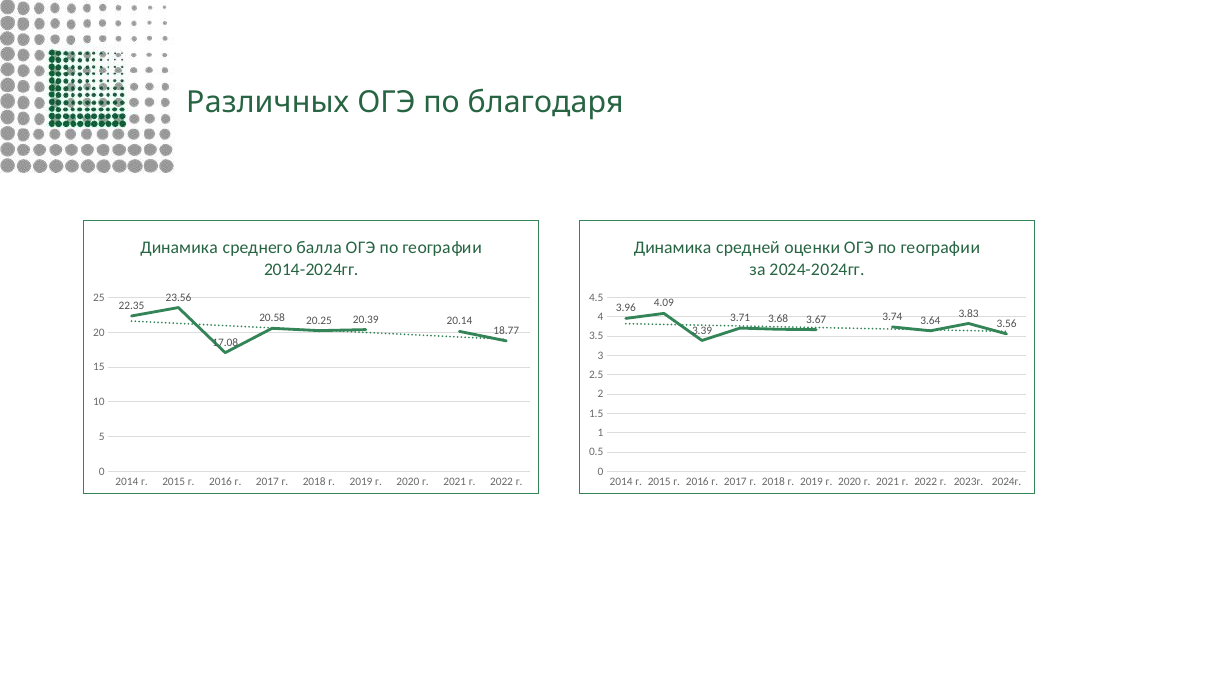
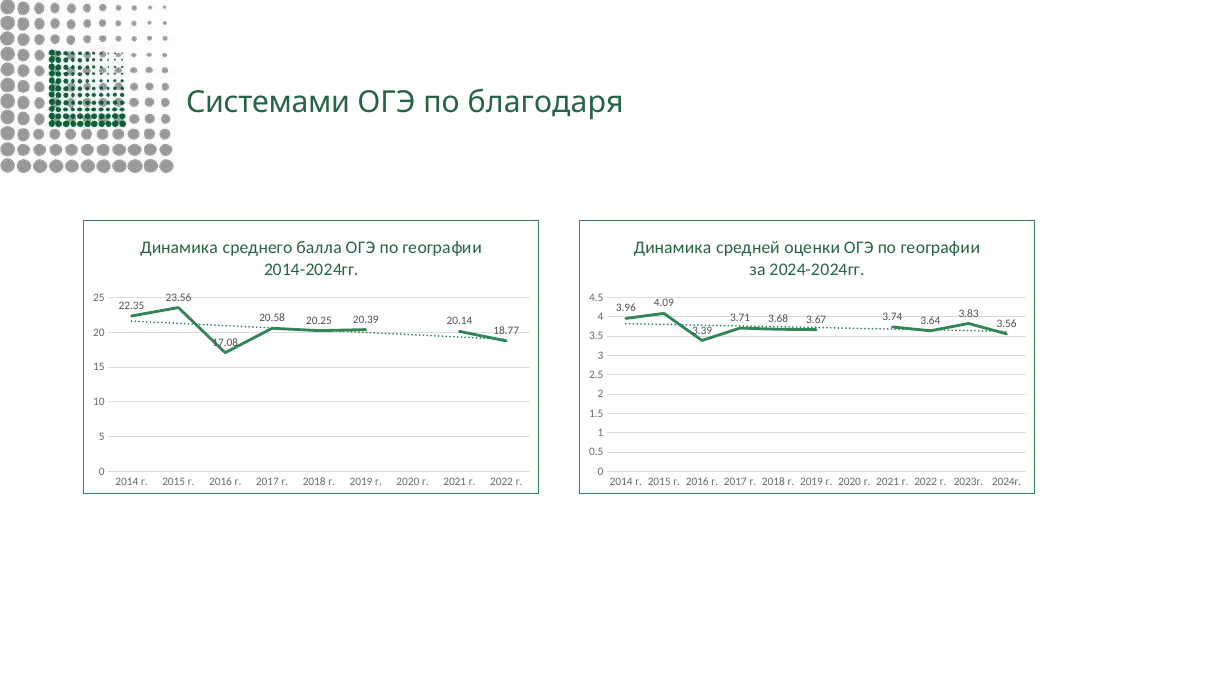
Различных: Различных -> Системами (268, 102)
